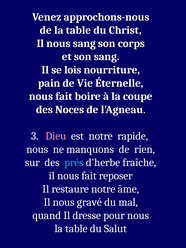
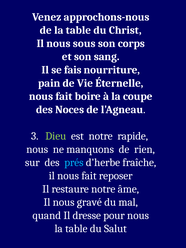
nous sang: sang -> sous (84, 43)
lois: lois -> fais (73, 70)
Dieu colour: pink -> light green (56, 136)
